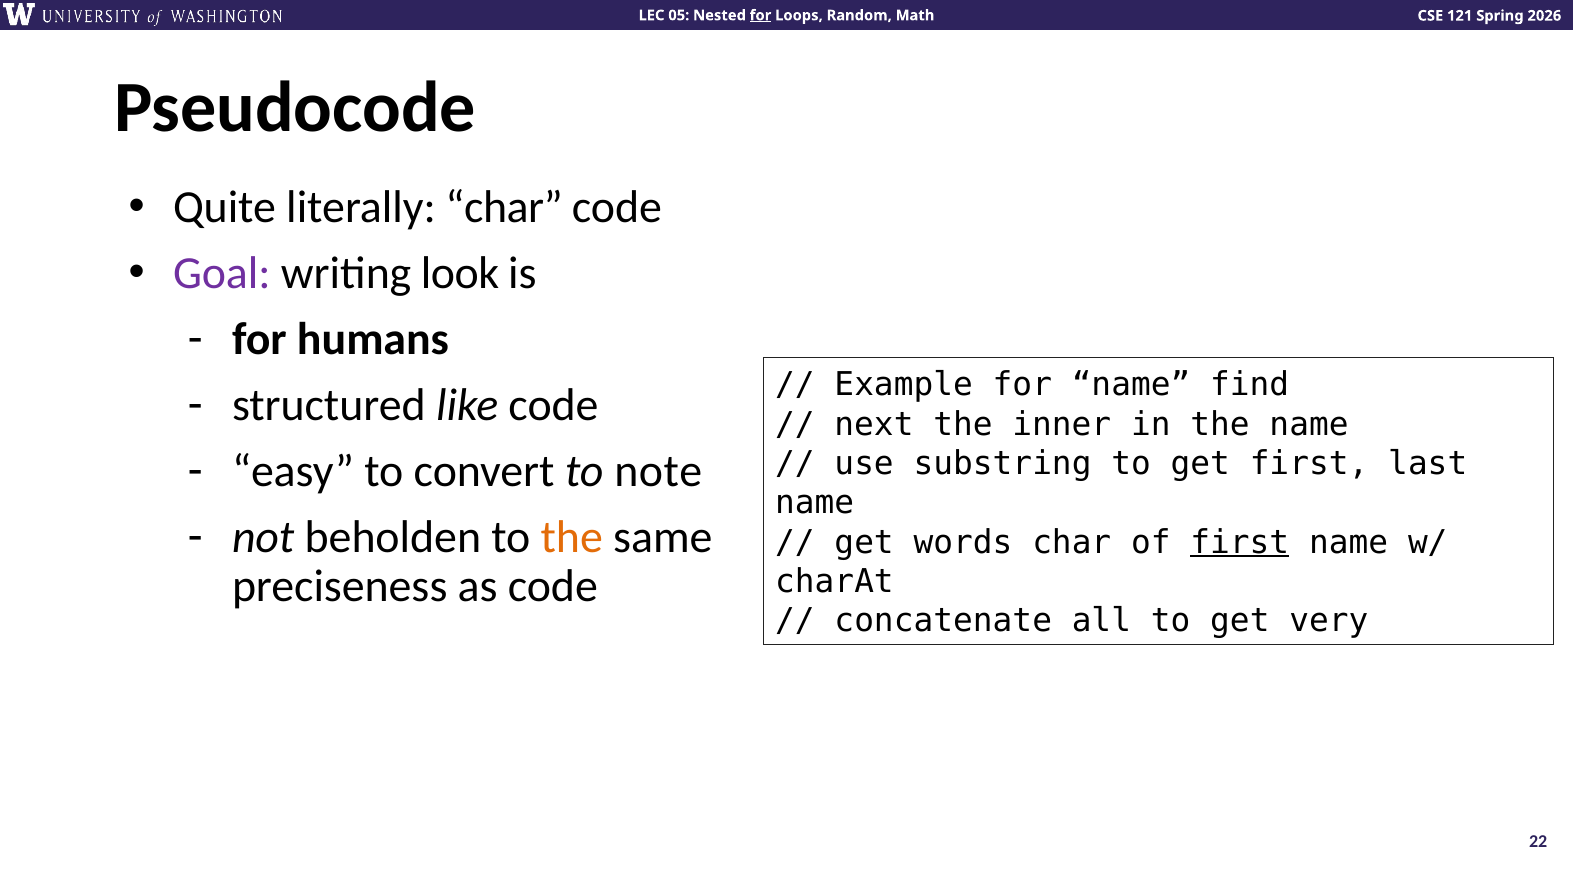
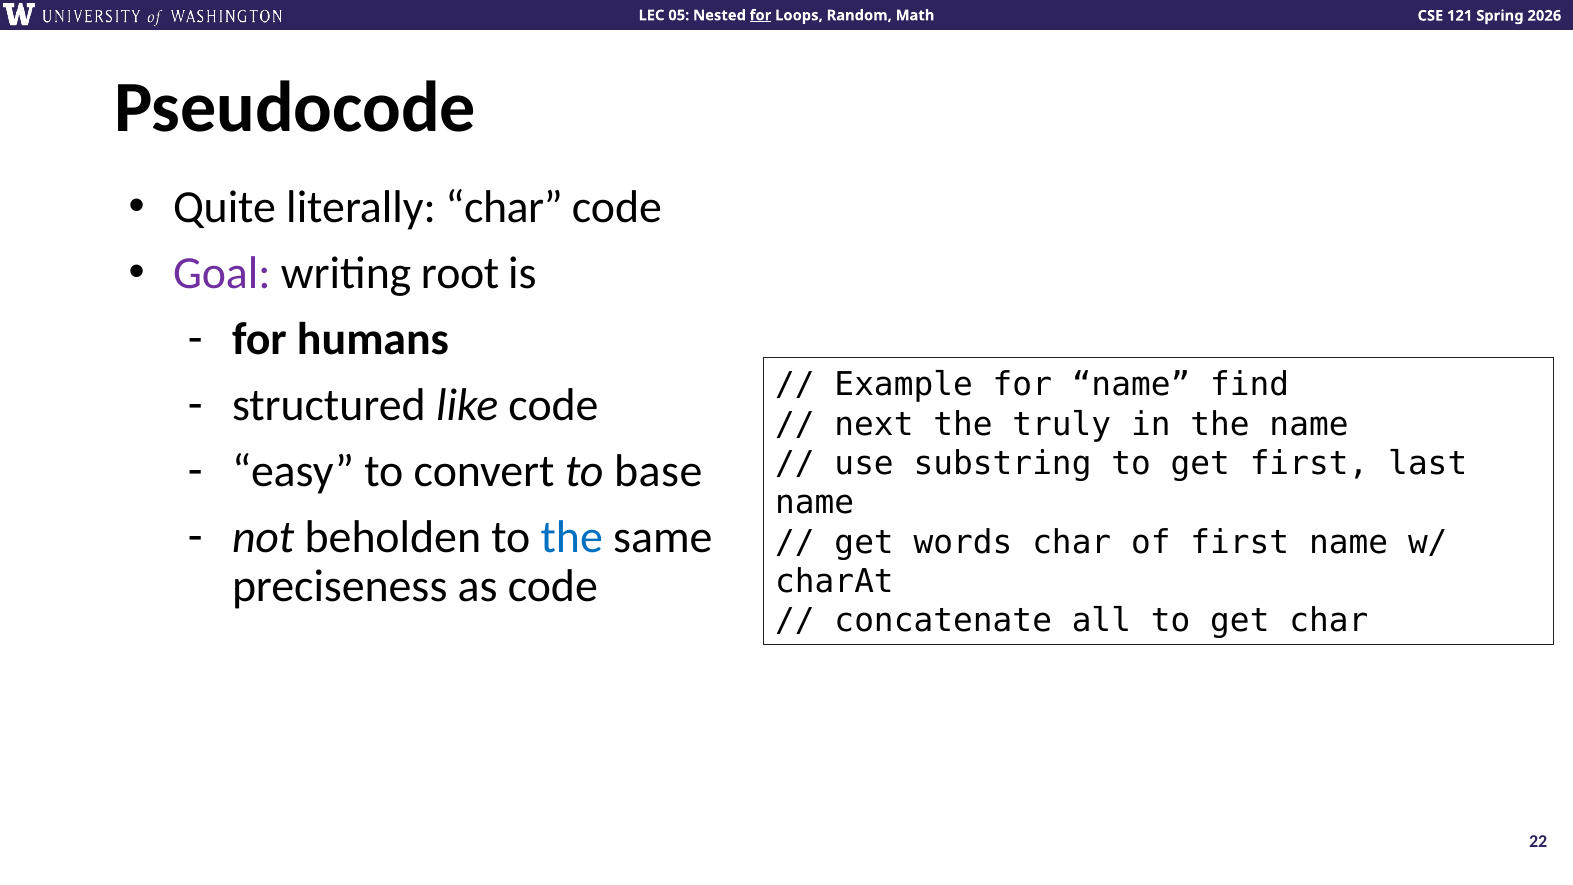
look: look -> root (460, 273)
inner: inner -> truly (1062, 424)
note: note -> base (658, 471)
the colour: orange -> blue (572, 537)
first underline: present -> none (1240, 542)
get very: very -> char (1329, 621)
